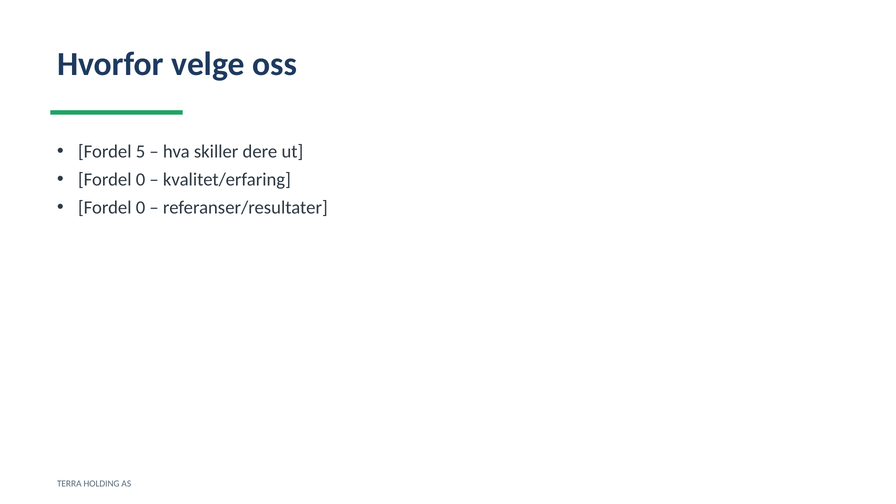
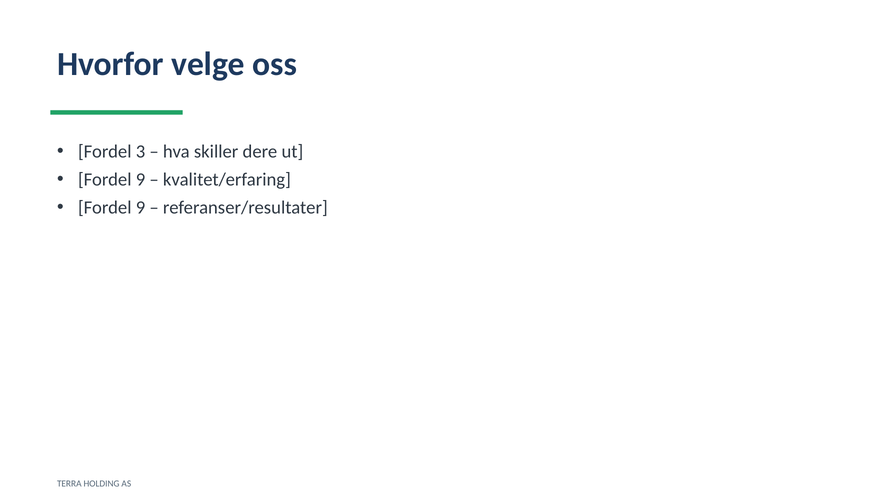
5: 5 -> 3 (141, 152)
0: 0 -> 9 (141, 180)
0: 0 -> 9 (141, 208)
